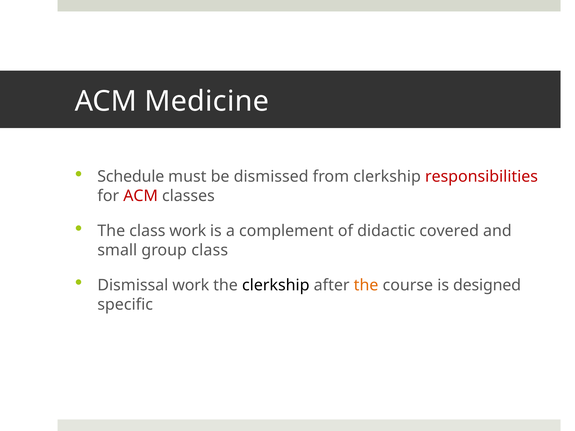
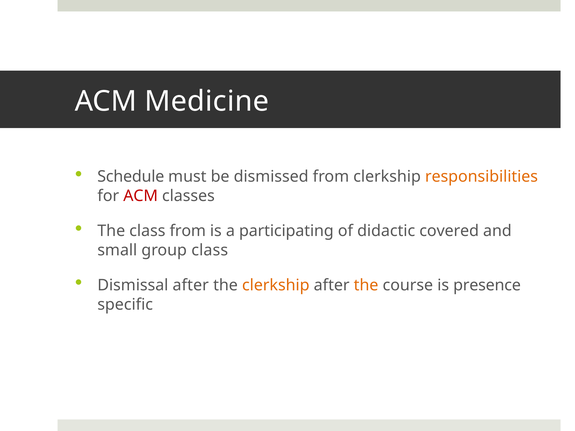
responsibilities colour: red -> orange (481, 177)
class work: work -> from (188, 231)
complement: complement -> participating (286, 231)
Dismissal work: work -> after (191, 285)
clerkship colour: black -> orange (276, 285)
designed: designed -> presence (487, 285)
